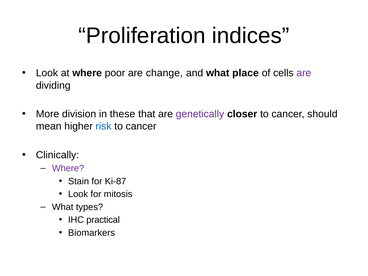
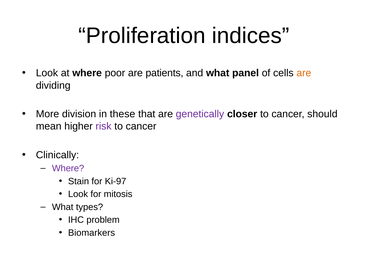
change: change -> patients (164, 73)
place: place -> panel (246, 73)
are colour: purple -> orange (304, 73)
risk colour: blue -> purple (104, 126)
Ki-87: Ki-87 -> Ki-97 (116, 181)
practical: practical -> problem (103, 220)
